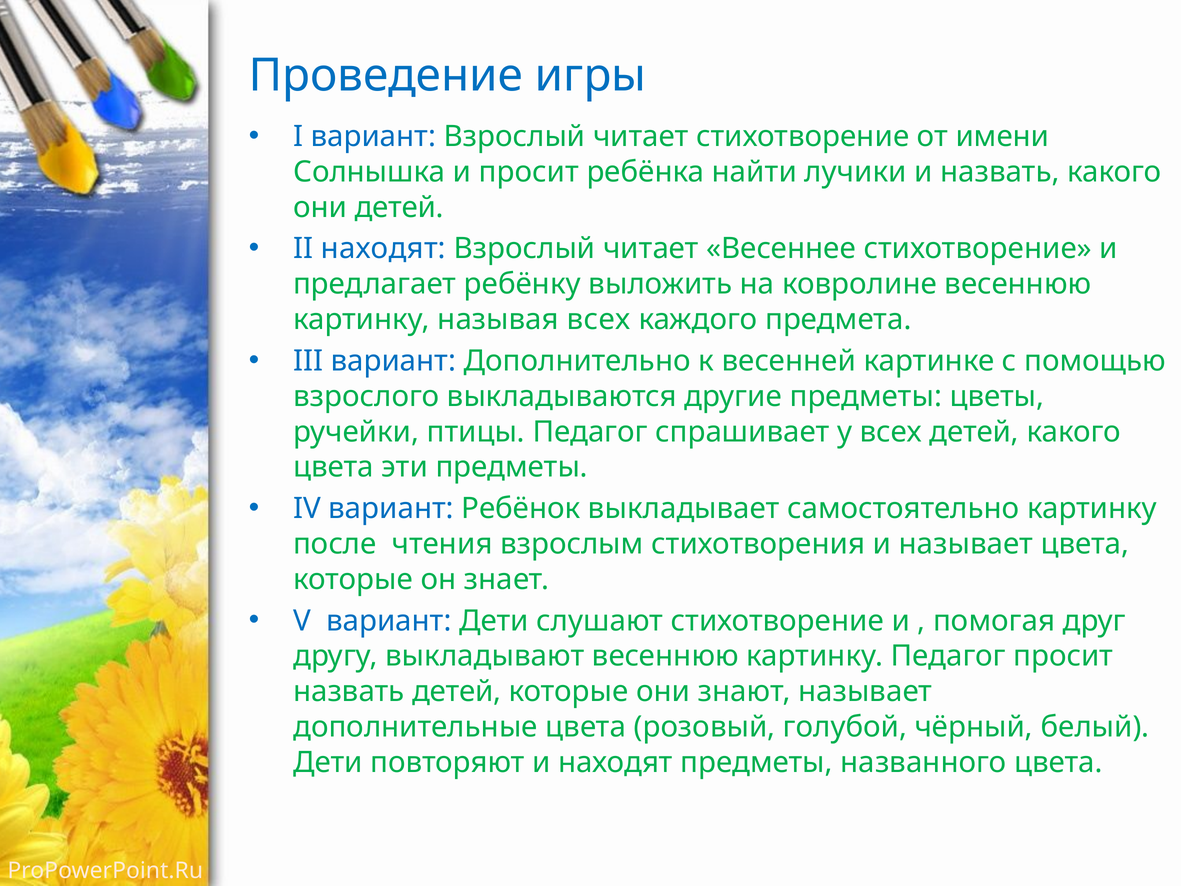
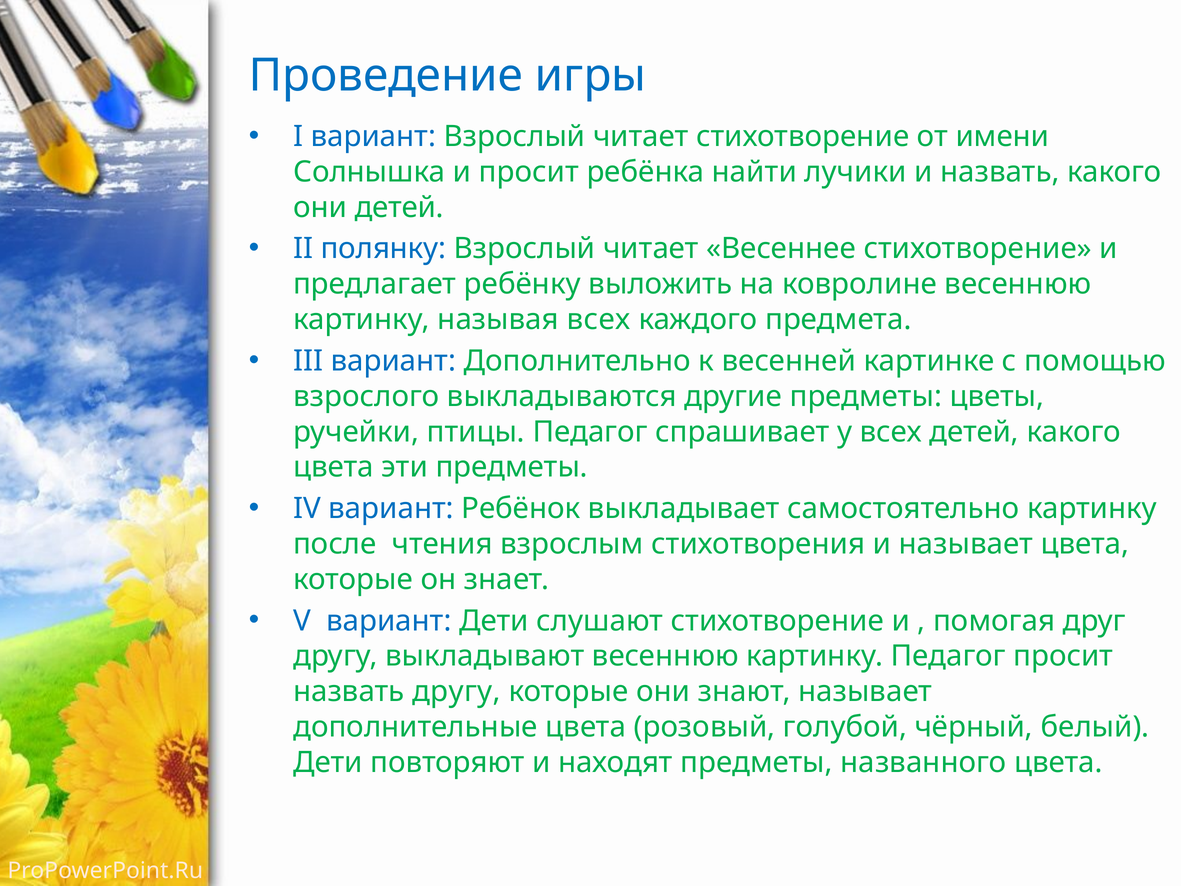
II находят: находят -> полянку (383, 249)
назвать детей: детей -> другу (456, 691)
